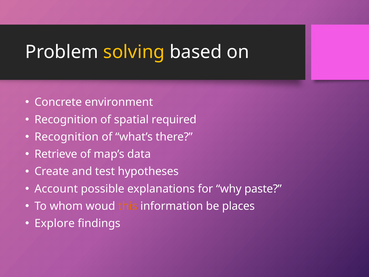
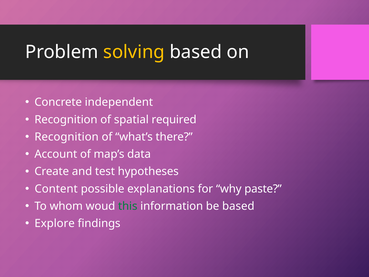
environment: environment -> independent (119, 102)
Retrieve: Retrieve -> Account (56, 154)
Account: Account -> Content (56, 189)
this colour: orange -> green (128, 206)
be places: places -> based (238, 206)
